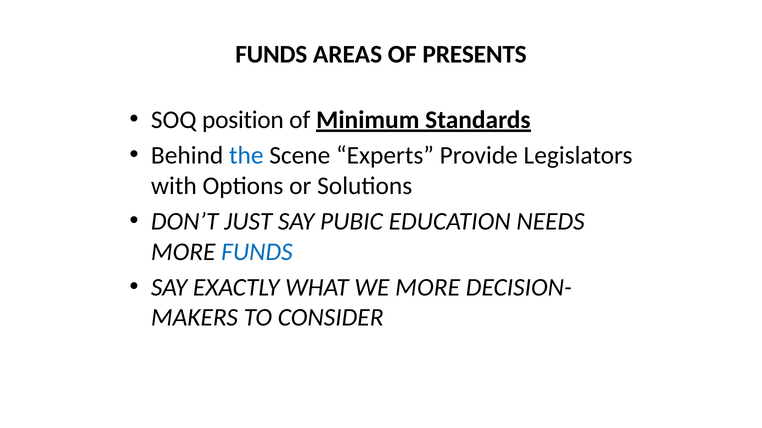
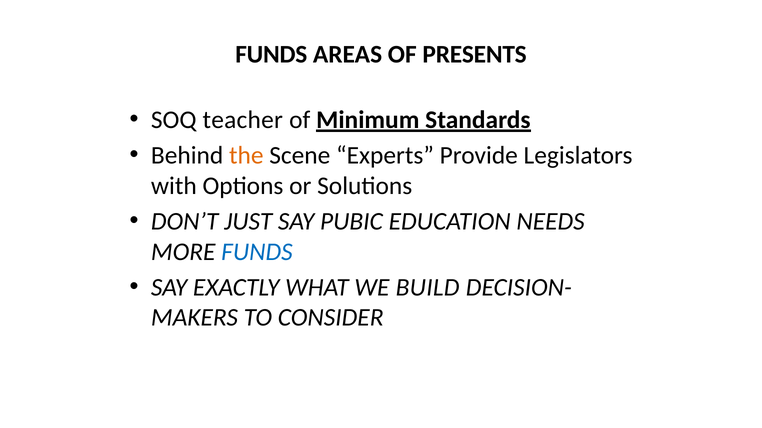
position: position -> teacher (243, 120)
the colour: blue -> orange (246, 155)
WE MORE: MORE -> BUILD (428, 288)
